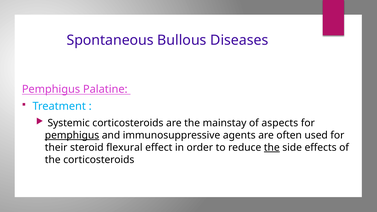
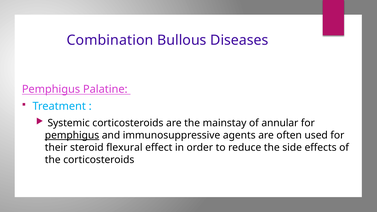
Spontaneous: Spontaneous -> Combination (110, 40)
aspects: aspects -> annular (280, 123)
the underline: present -> none (272, 148)
